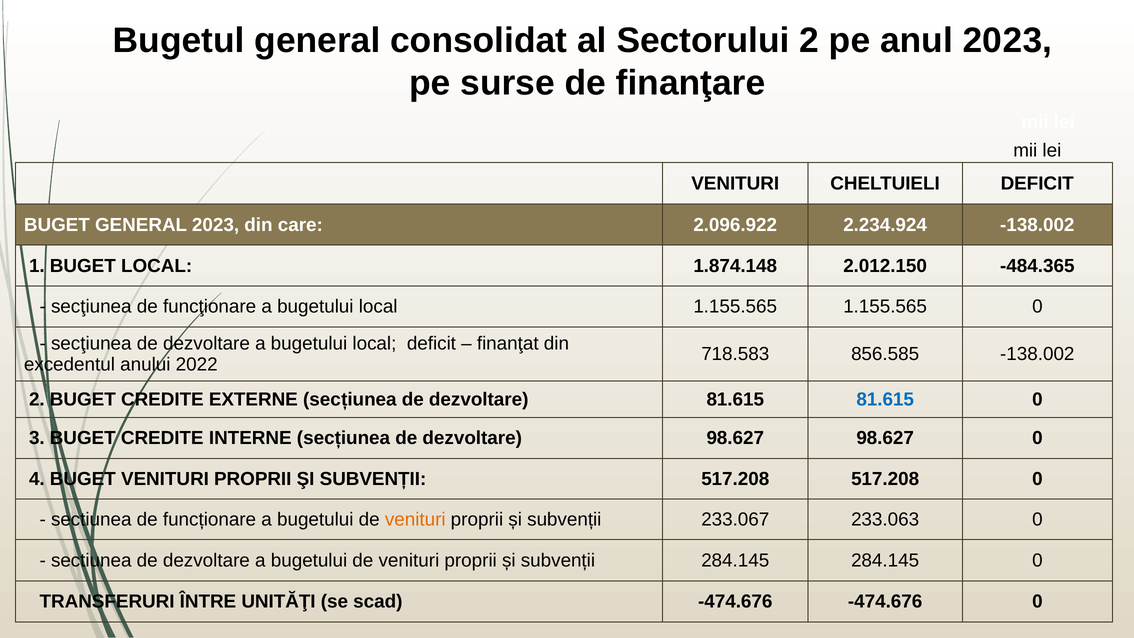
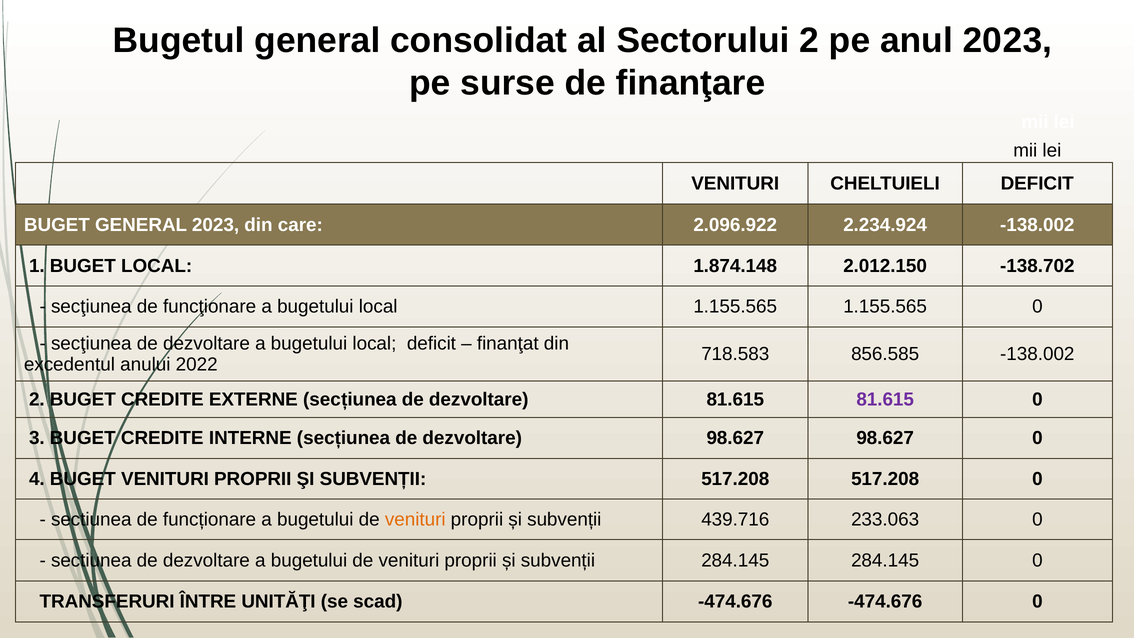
-484.365: -484.365 -> -138.702 (1037, 266)
81.615 colour: blue -> purple (885, 399)
233.067: 233.067 -> 439.716 (735, 519)
